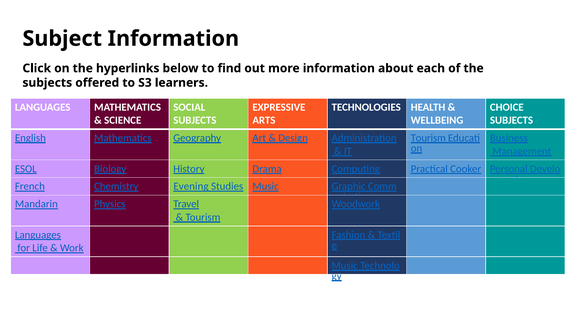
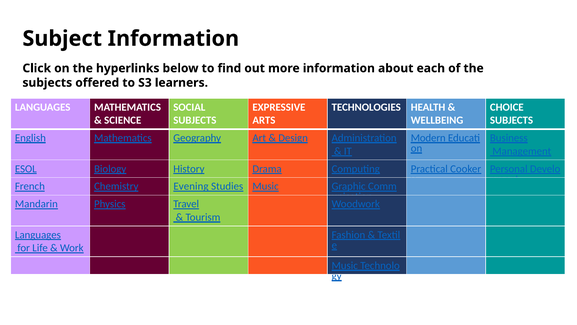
Tourism: Tourism -> Modern (428, 138)
